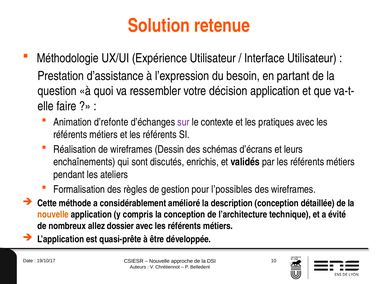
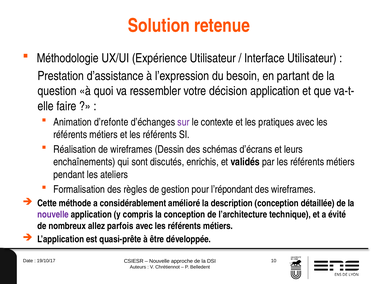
l’possibles: l’possibles -> l’répondant (232, 189)
nouvelle colour: orange -> purple (53, 214)
dossier: dossier -> parfois (120, 226)
